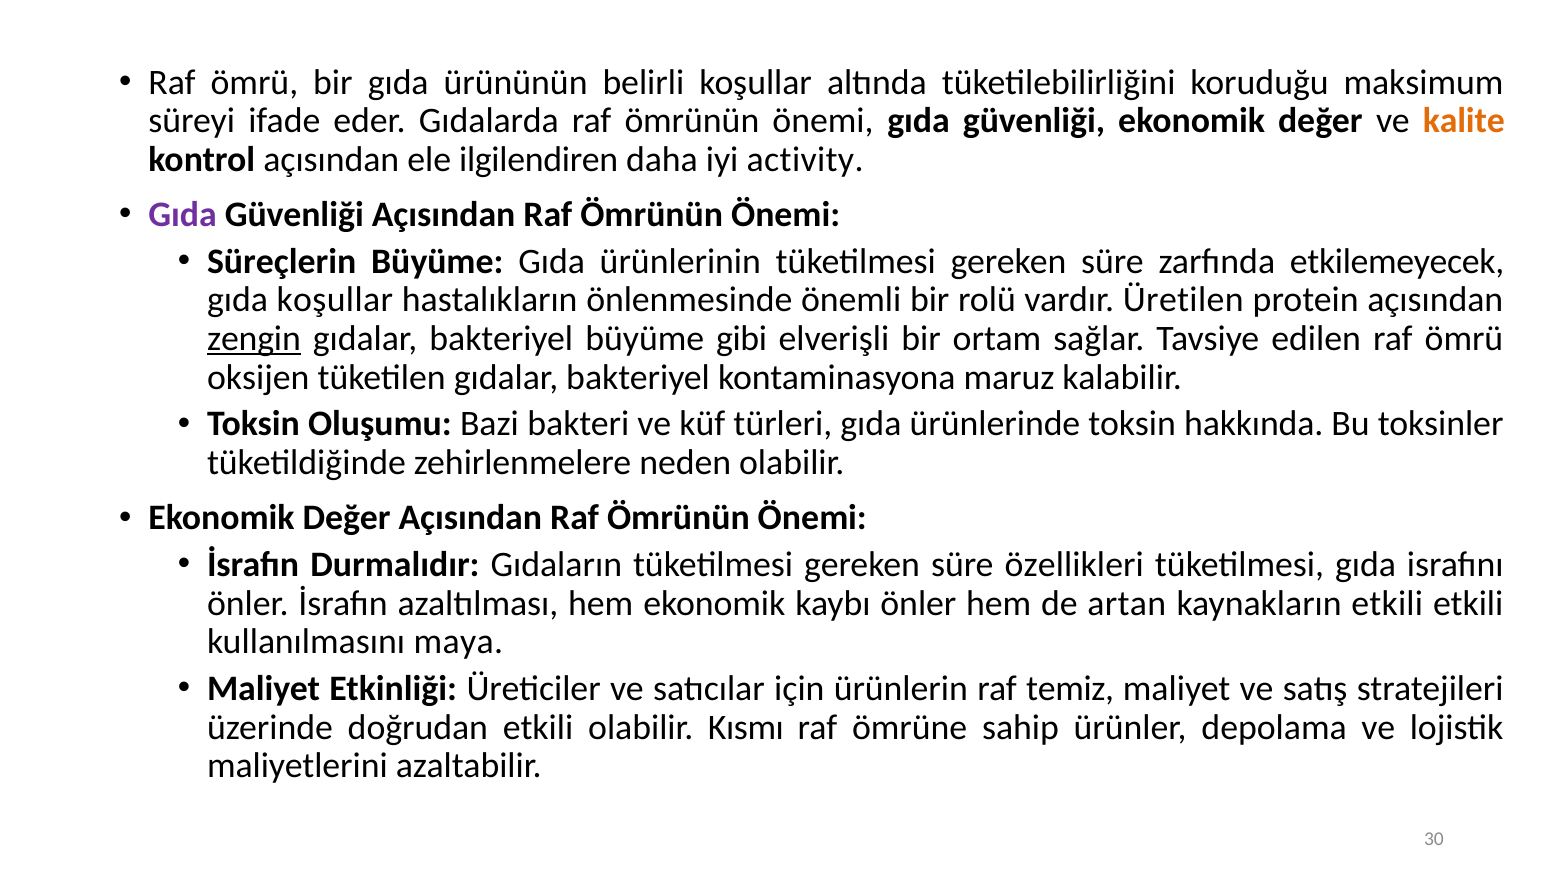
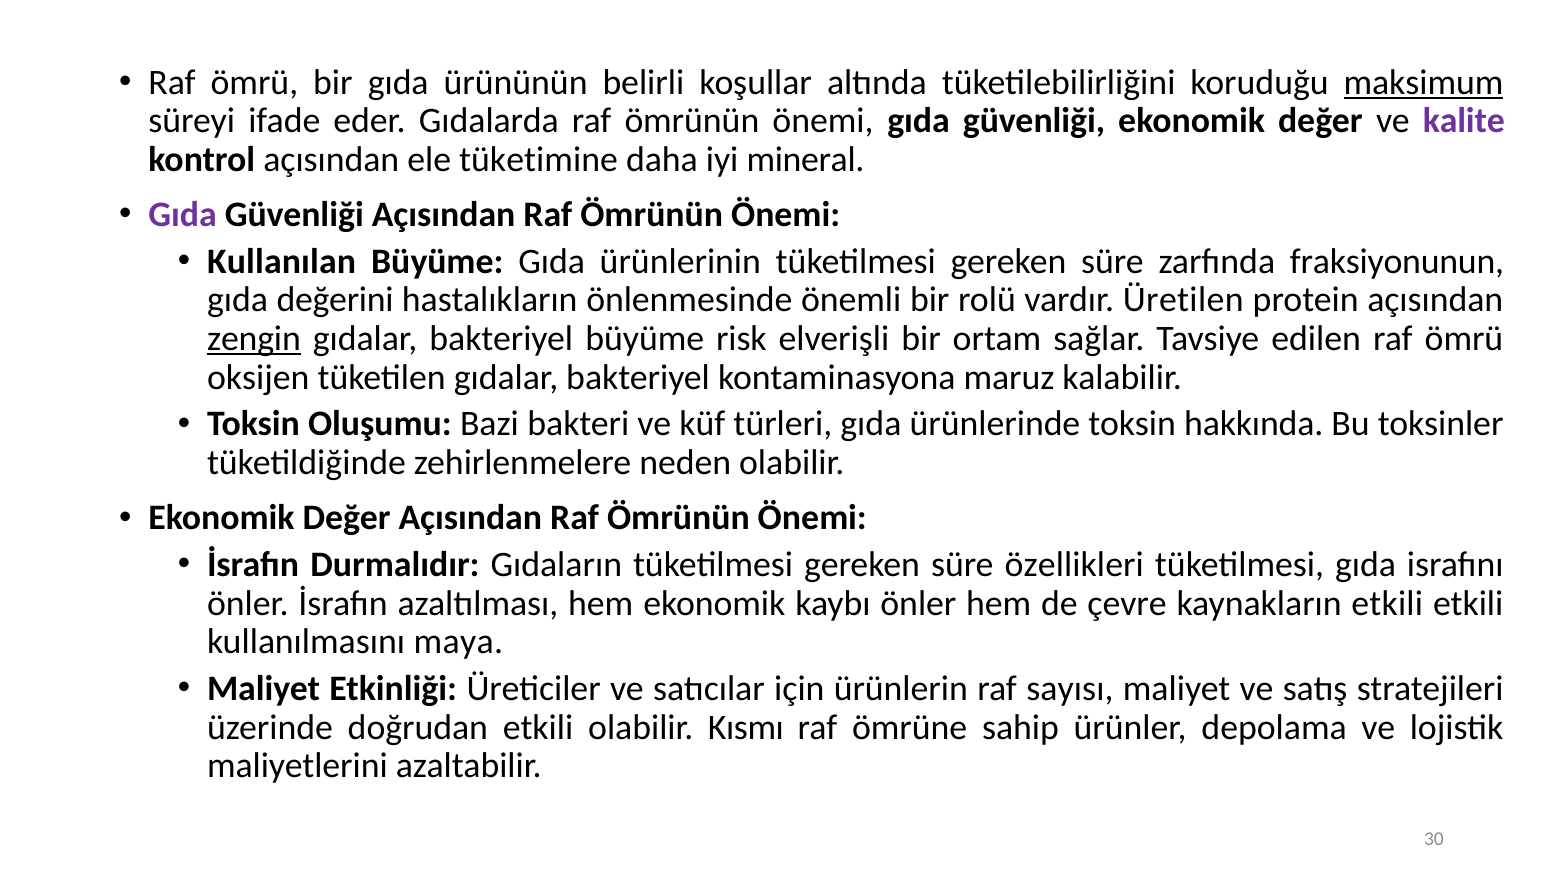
maksimum underline: none -> present (1423, 82)
kalite colour: orange -> purple (1464, 121)
ilgilendiren: ilgilendiren -> tüketimine (539, 160)
activity: activity -> mineral (805, 160)
Süreçlerin: Süreçlerin -> Kullanılan (282, 261)
etkilemeyecek: etkilemeyecek -> fraksiyonunun (1397, 261)
gıda koşullar: koşullar -> değerini (335, 300)
gibi: gibi -> risk (741, 339)
artan: artan -> çevre (1127, 603)
temiz: temiz -> sayısı (1070, 689)
